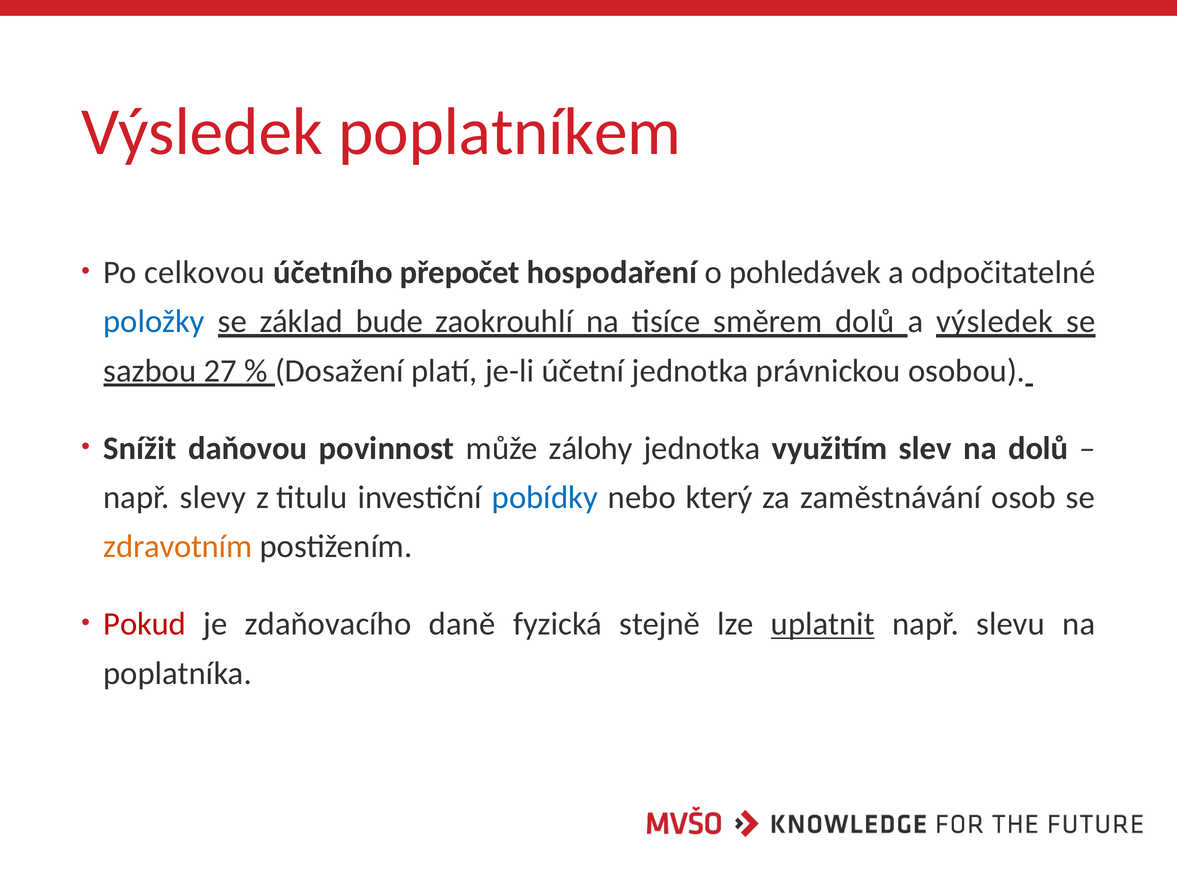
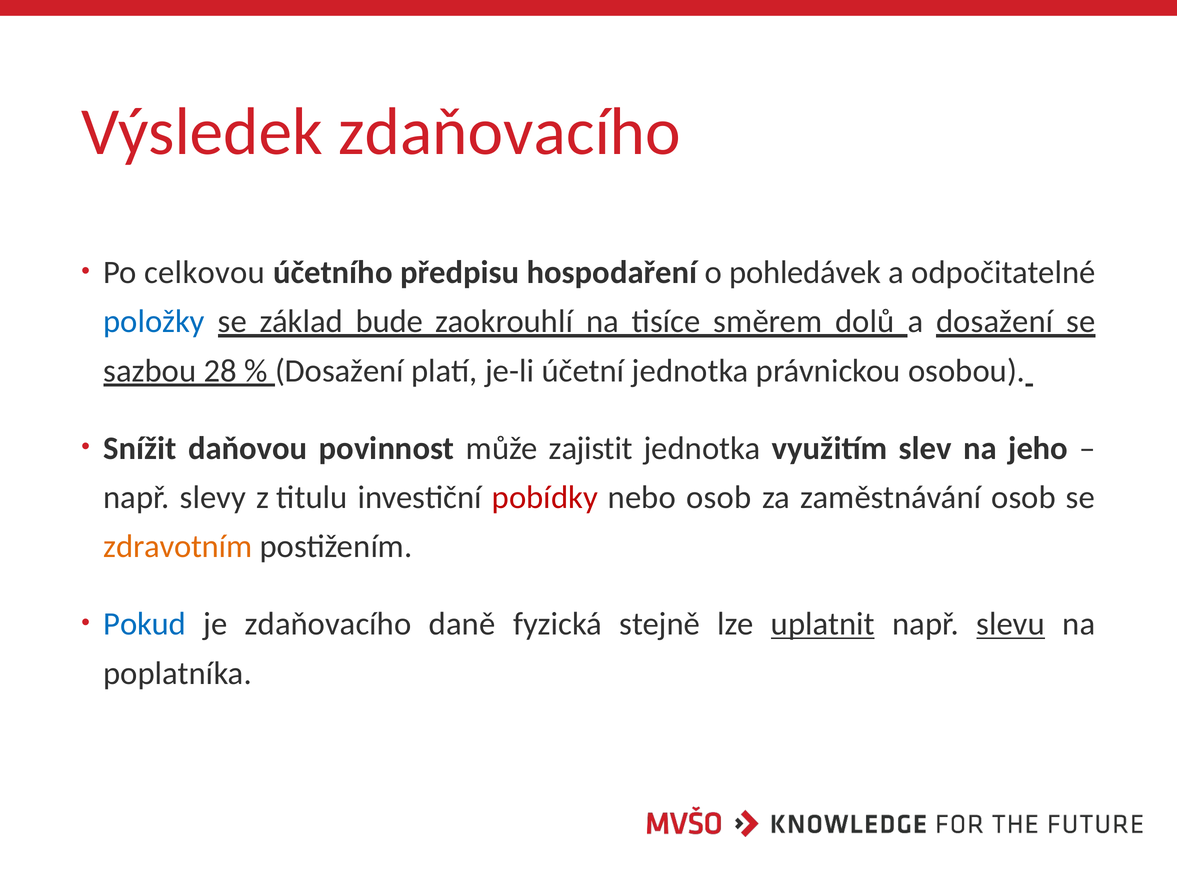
Výsledek poplatníkem: poplatníkem -> zdaňovacího (510, 132)
přepočet: přepočet -> předpisu (460, 273)
a výsledek: výsledek -> dosažení (995, 322)
27: 27 -> 28 (220, 371)
zálohy: zálohy -> zajistit (591, 448)
na dolů: dolů -> jeho (1038, 448)
pobídky colour: blue -> red (545, 497)
nebo který: který -> osob (719, 497)
Pokud colour: red -> blue (145, 624)
slevu underline: none -> present (1011, 624)
